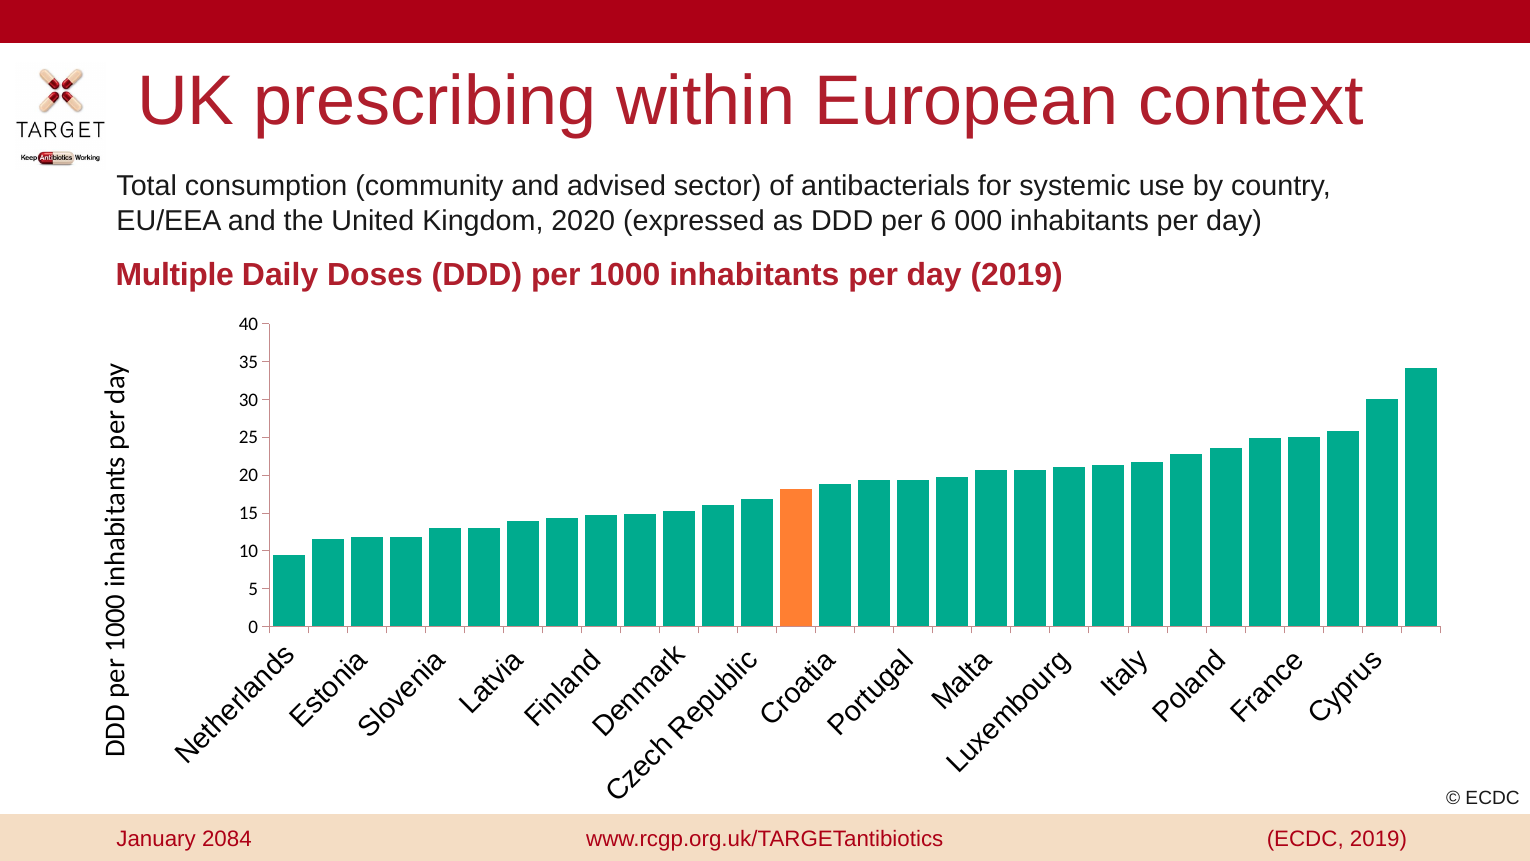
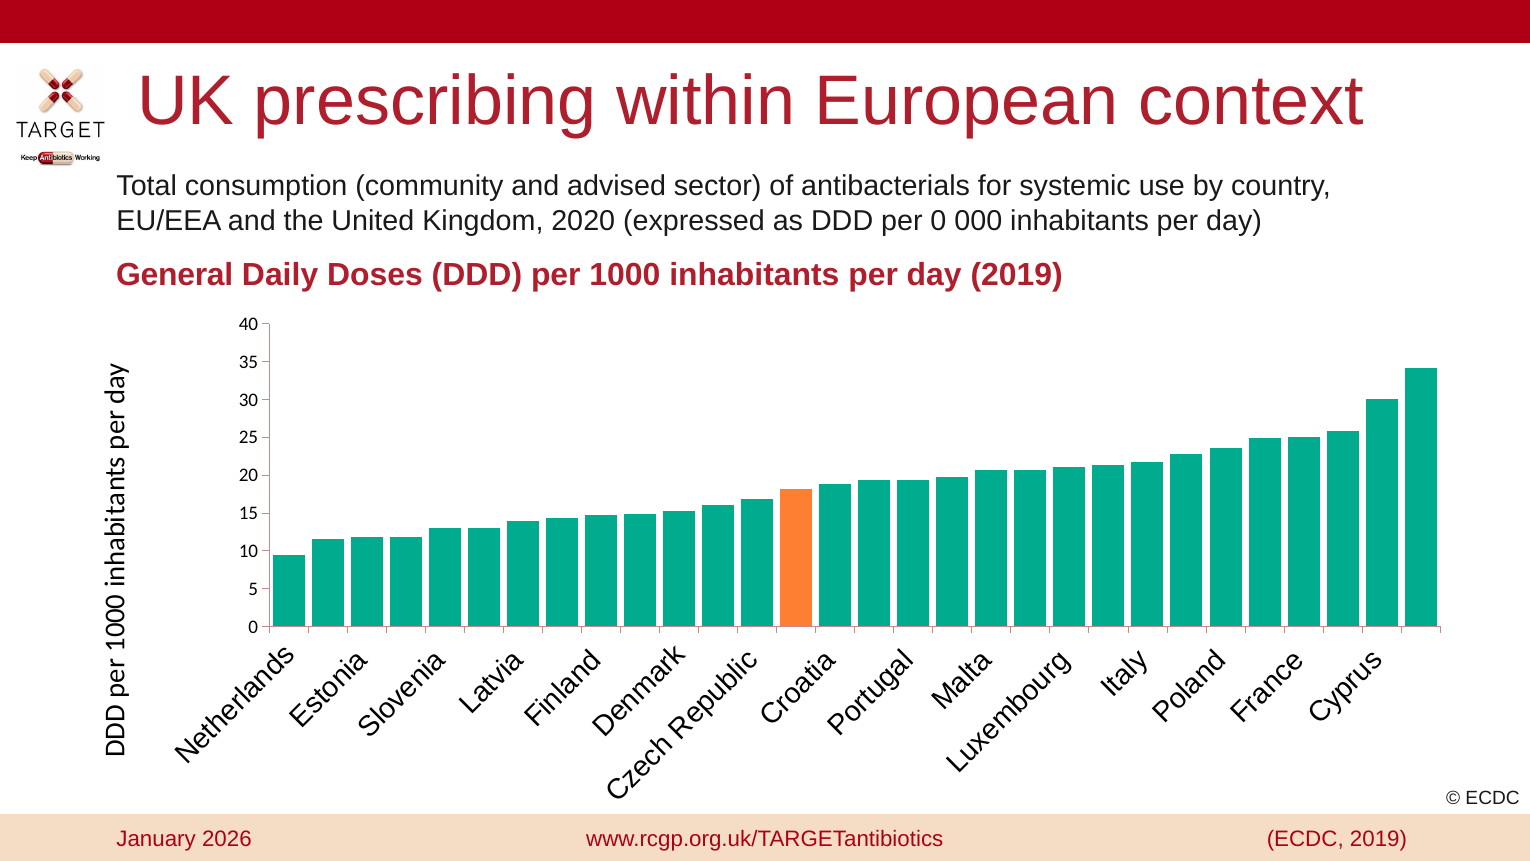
per 6: 6 -> 0 (938, 221)
Multiple: Multiple -> General (175, 275)
2084: 2084 -> 2026 (227, 838)
